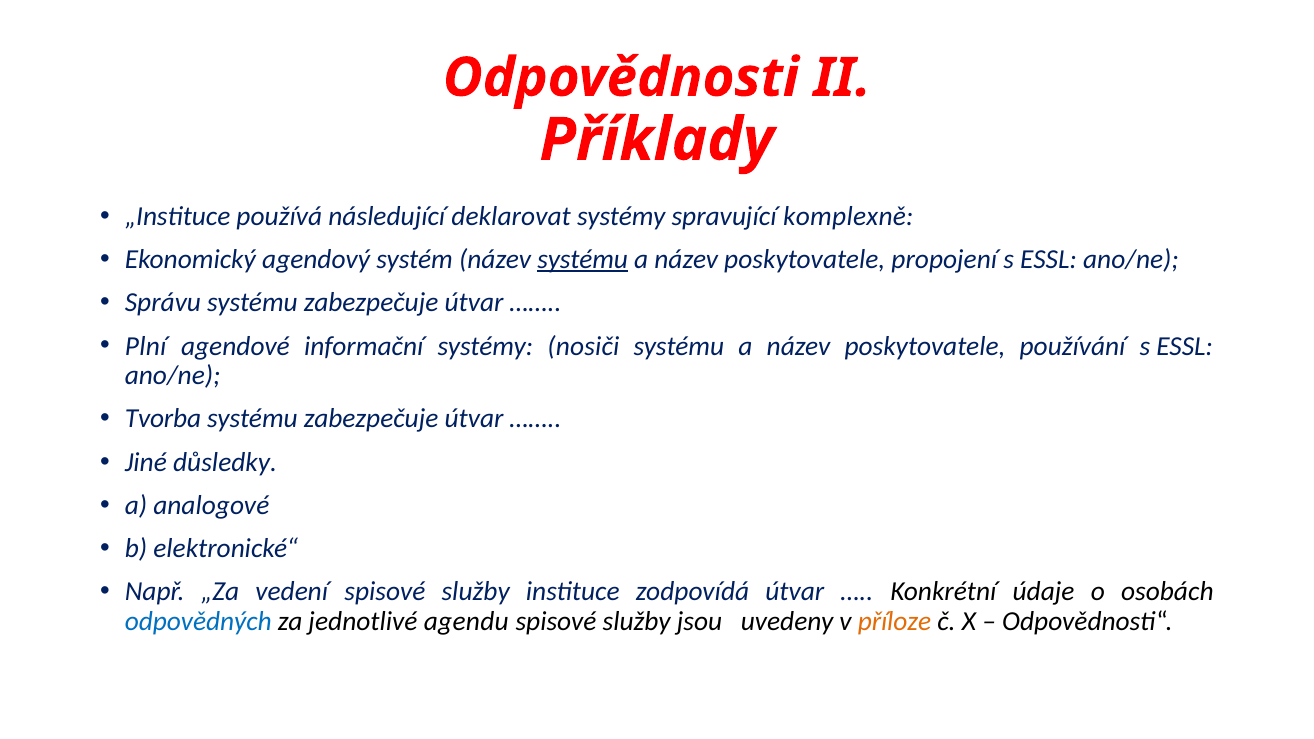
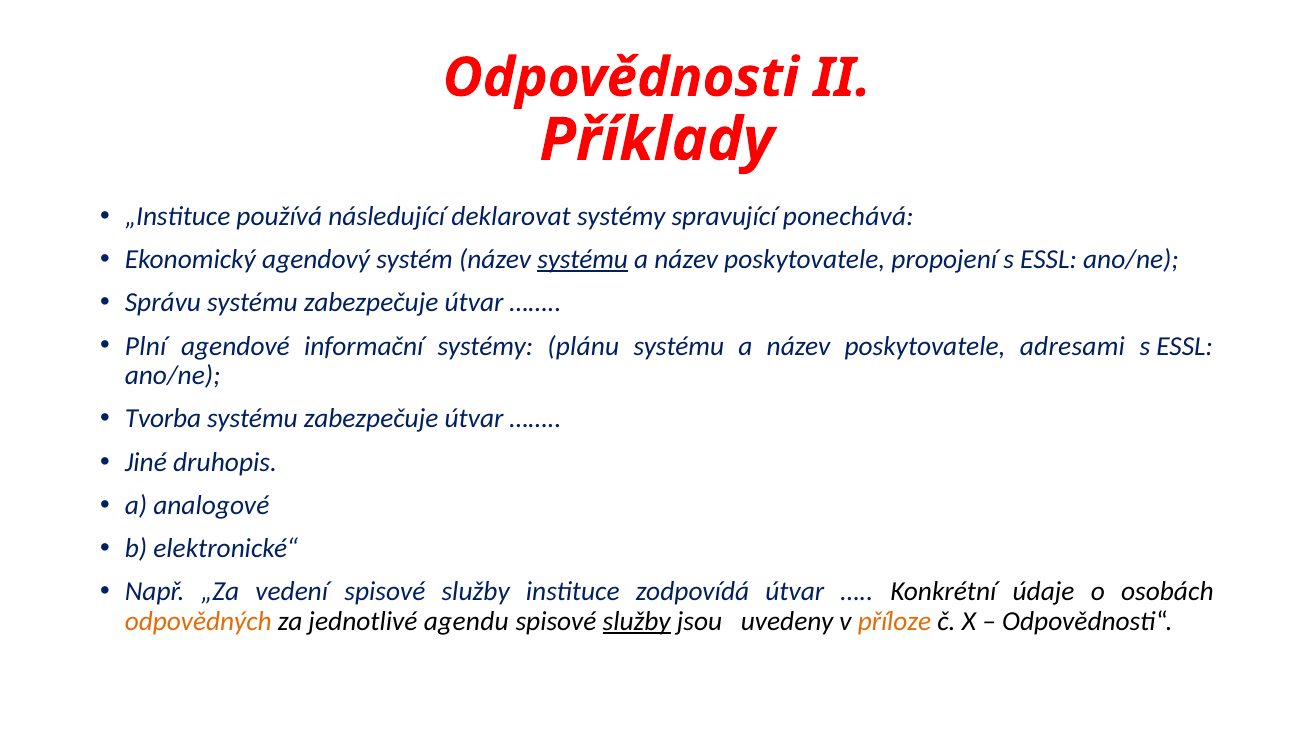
komplexně: komplexně -> ponechává (848, 216)
nosiči: nosiči -> plánu (583, 346)
používání: používání -> adresami (1072, 346)
důsledky: důsledky -> druhopis (225, 462)
odpovědných colour: blue -> orange (198, 622)
služby underline: none -> present (637, 622)
